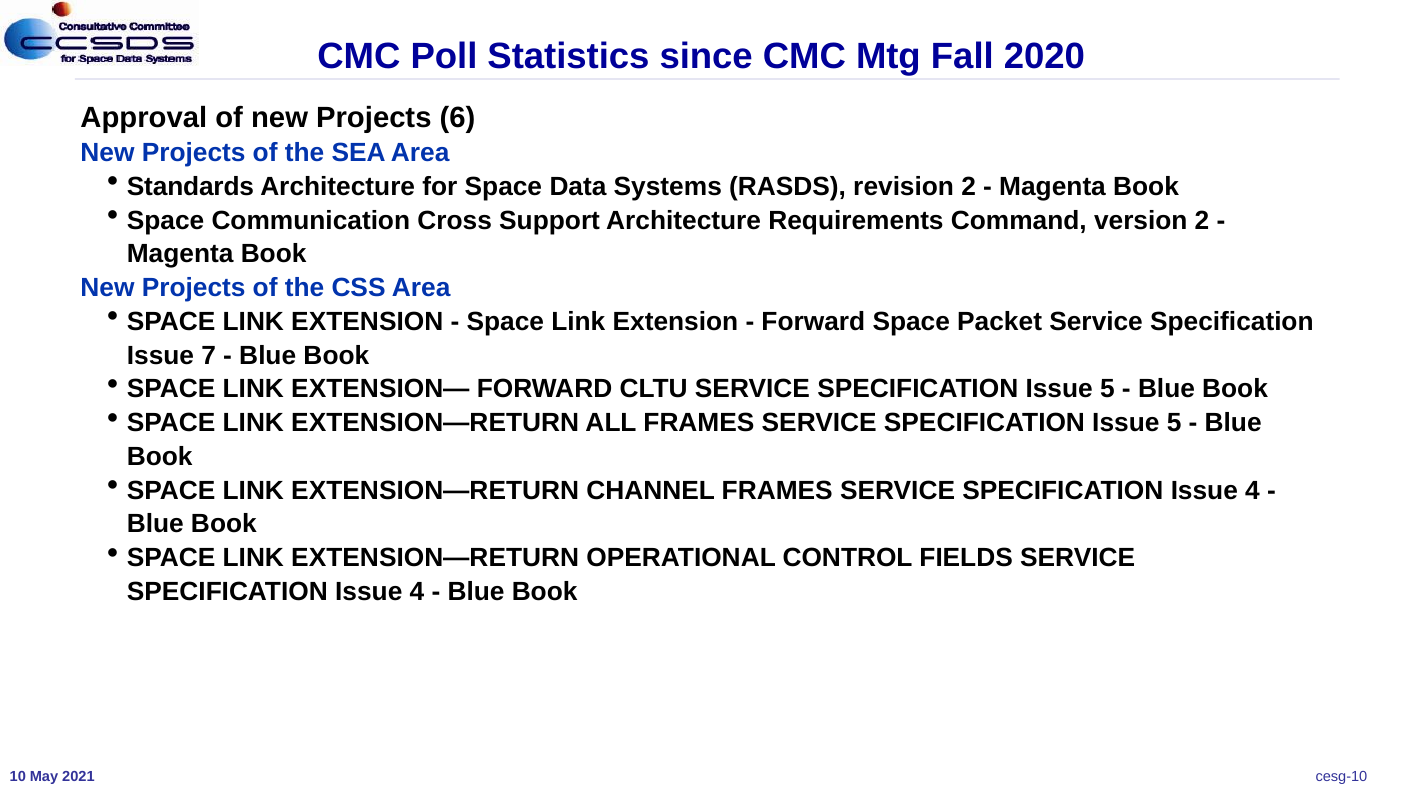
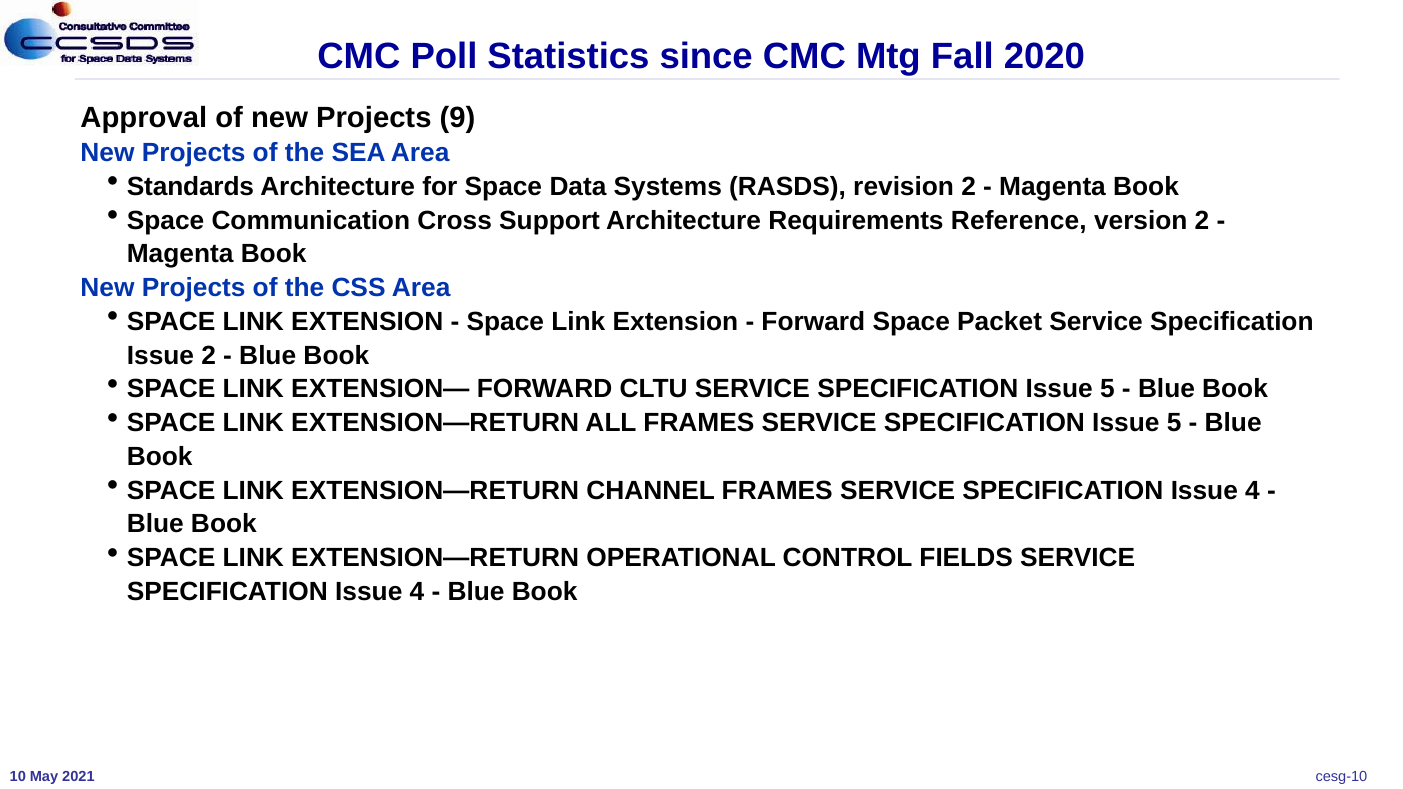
6: 6 -> 9 (458, 118)
Command: Command -> Reference (1019, 221)
Issue 7: 7 -> 2 (209, 356)
